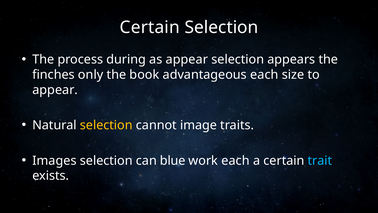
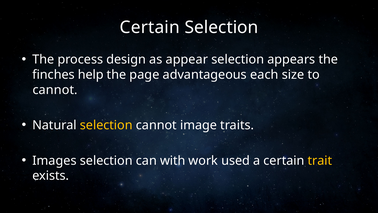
during: during -> design (126, 59)
only: only -> help (91, 75)
book: book -> page (144, 75)
appear: appear -> cannot (55, 90)
blue: blue -> with (173, 160)
work each: each -> used (236, 160)
trait colour: light blue -> yellow (320, 160)
